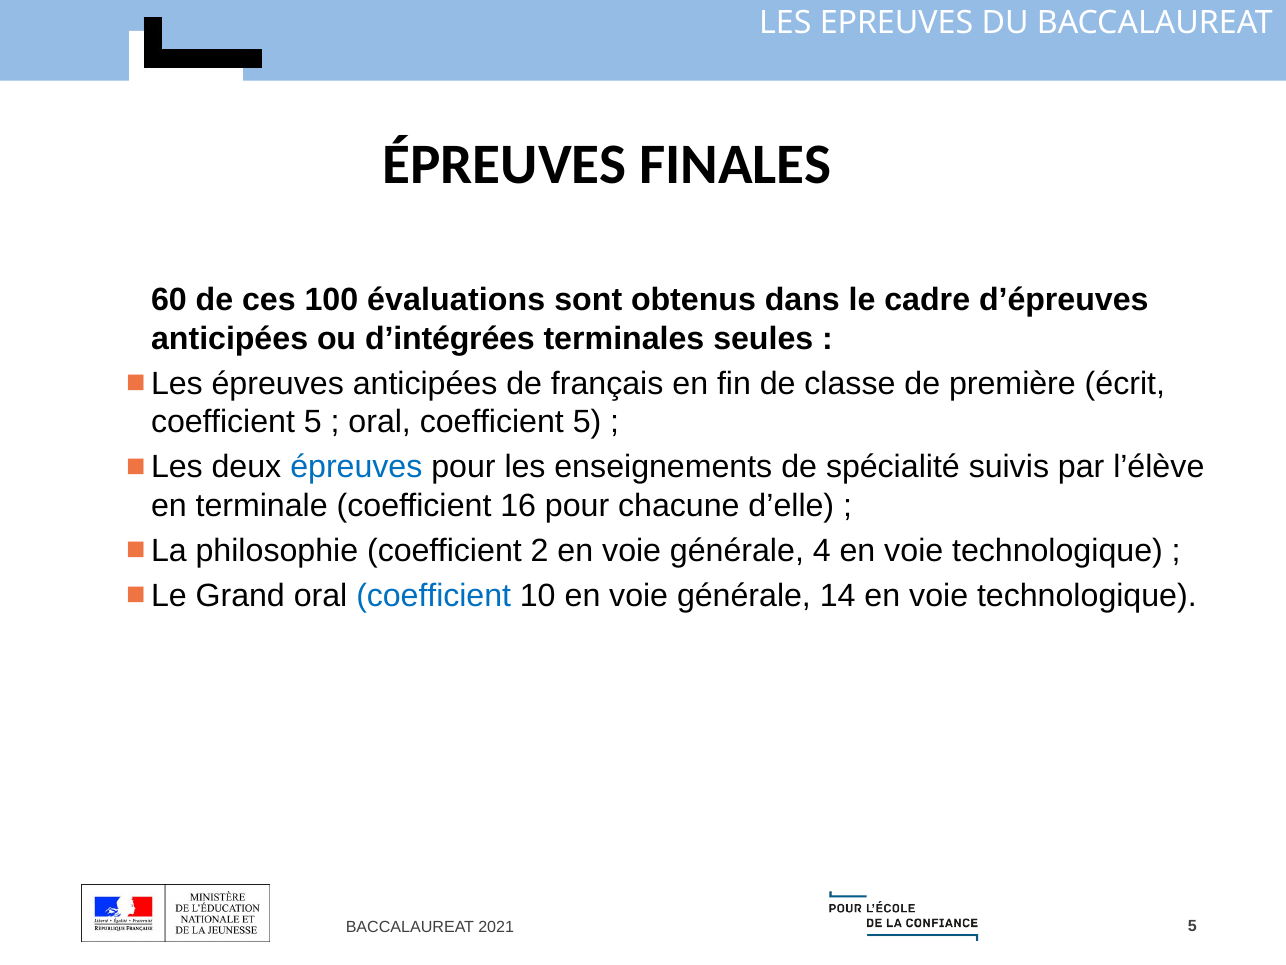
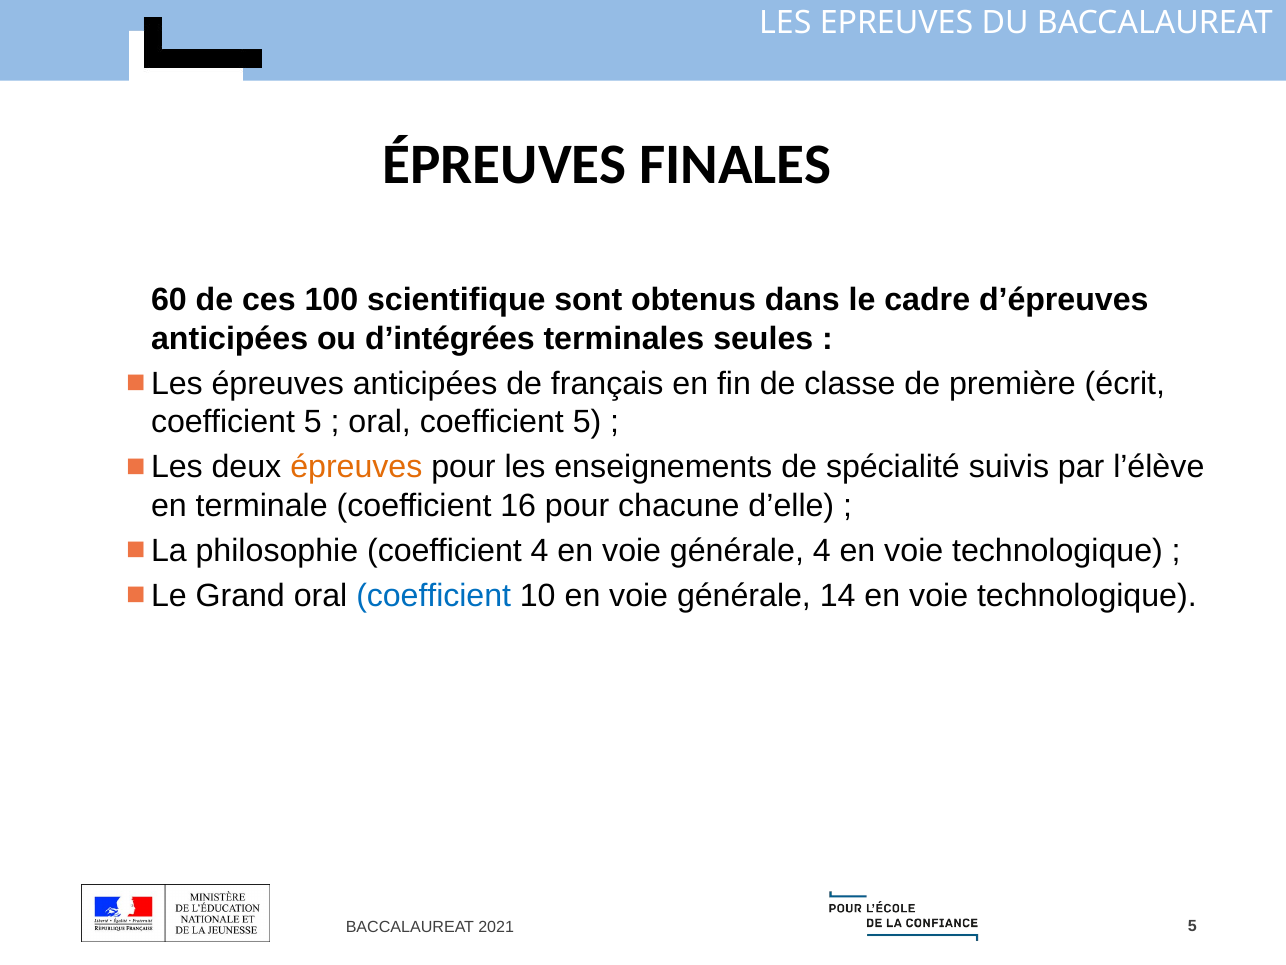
évaluations: évaluations -> scientifique (456, 300)
épreuves colour: blue -> orange (356, 467)
coefficient 2: 2 -> 4 (540, 551)
